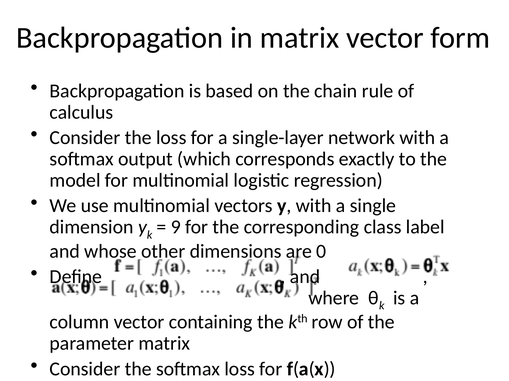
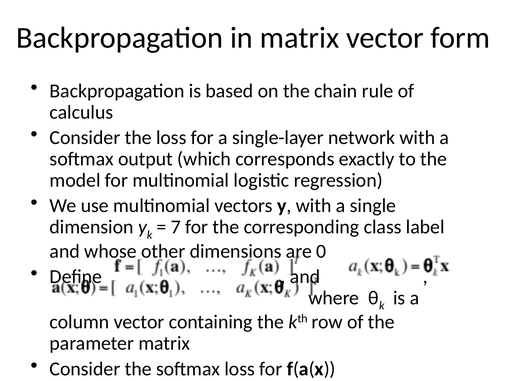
9: 9 -> 7 (176, 227)
